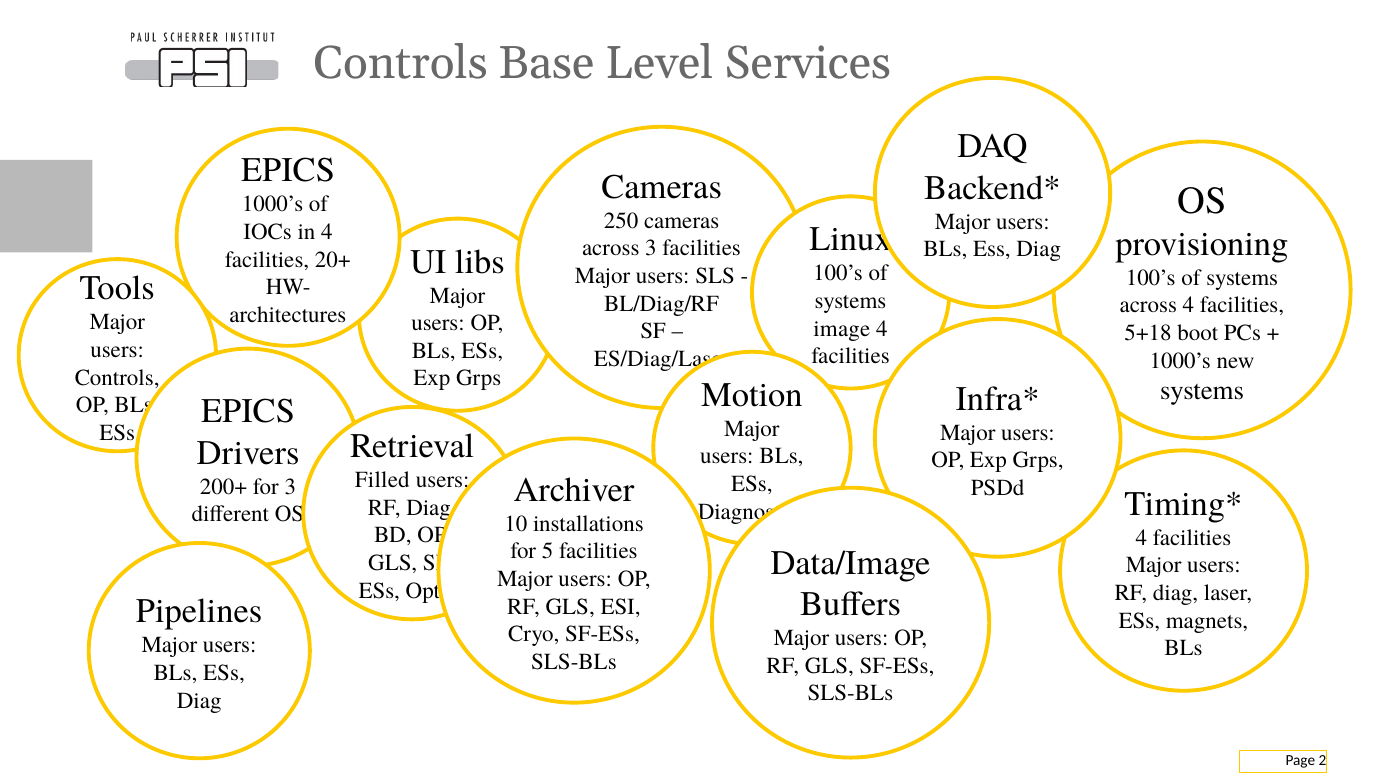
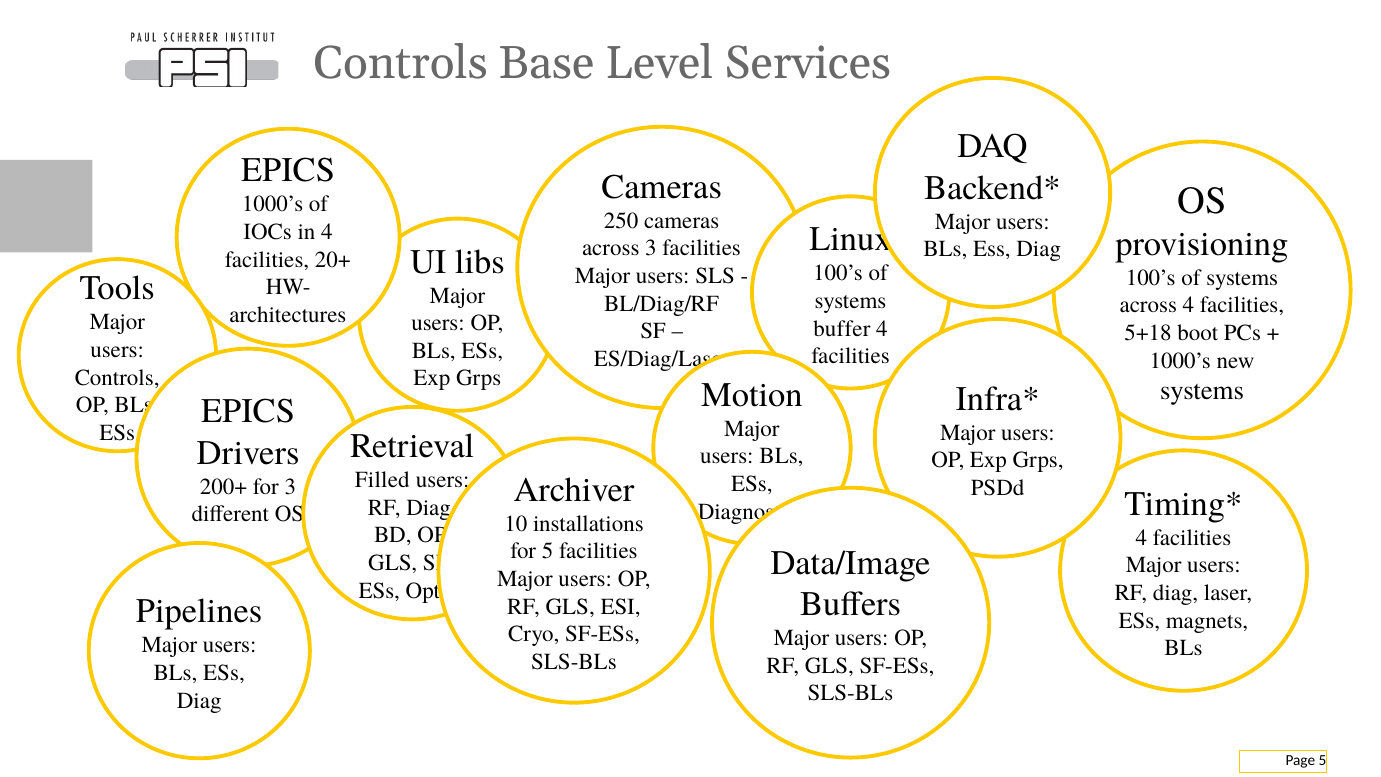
image: image -> buffer (842, 328)
Page 2: 2 -> 5 (1323, 761)
